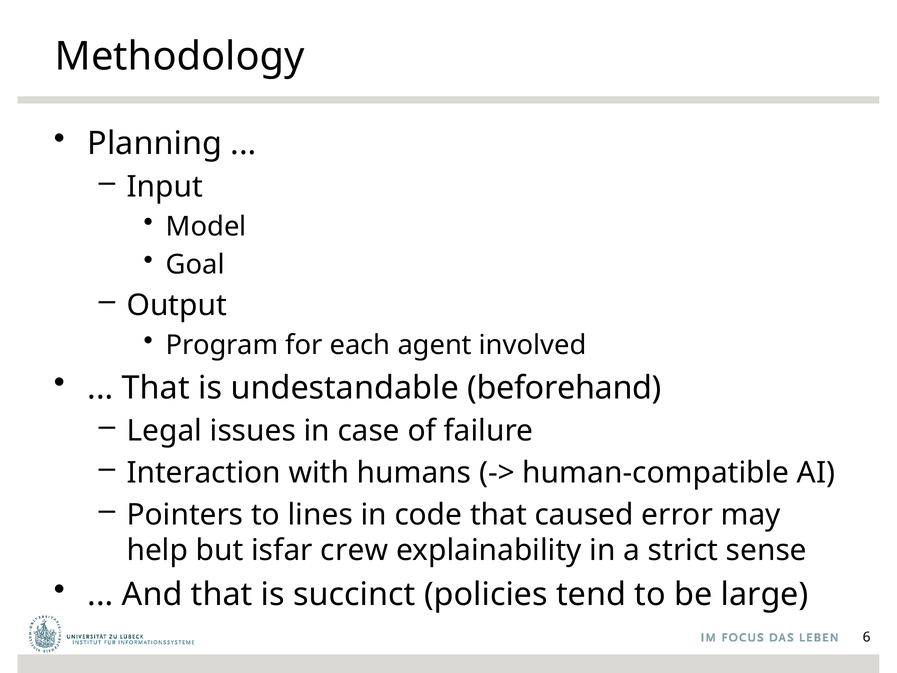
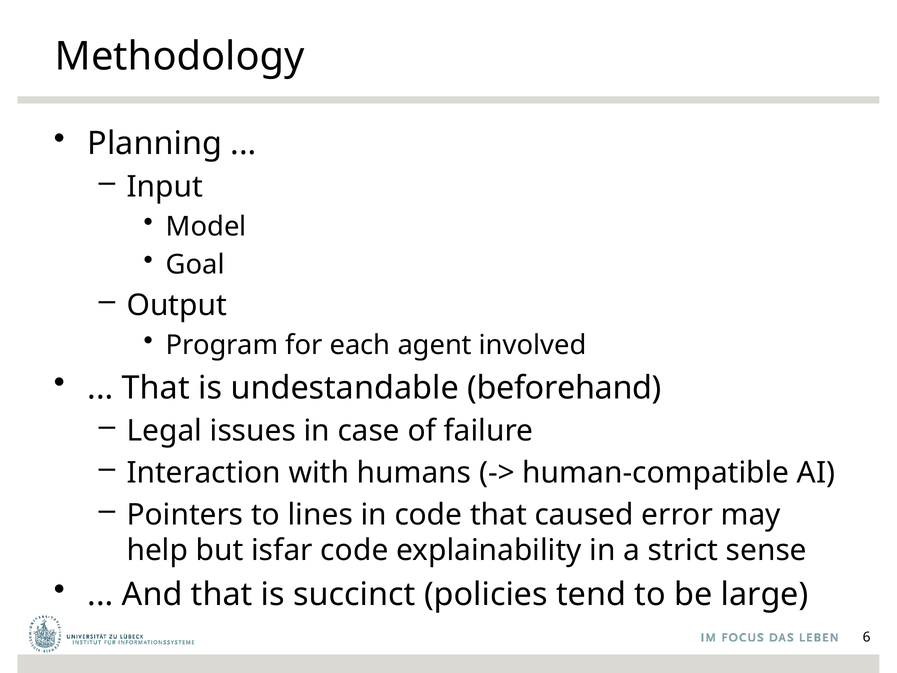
isfar crew: crew -> code (354, 550)
